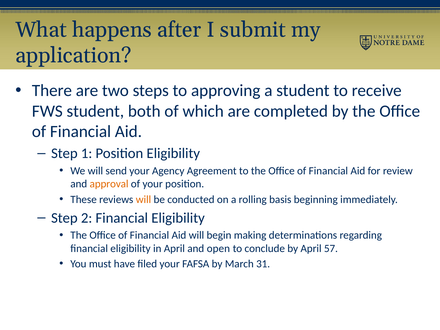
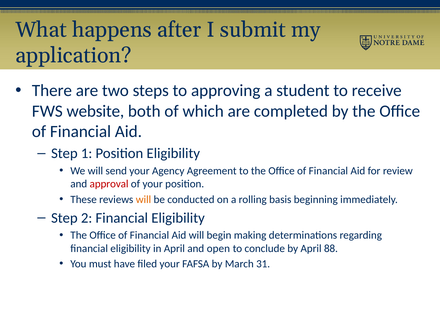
FWS student: student -> website (95, 111)
approval colour: orange -> red (109, 184)
57: 57 -> 88 (331, 249)
